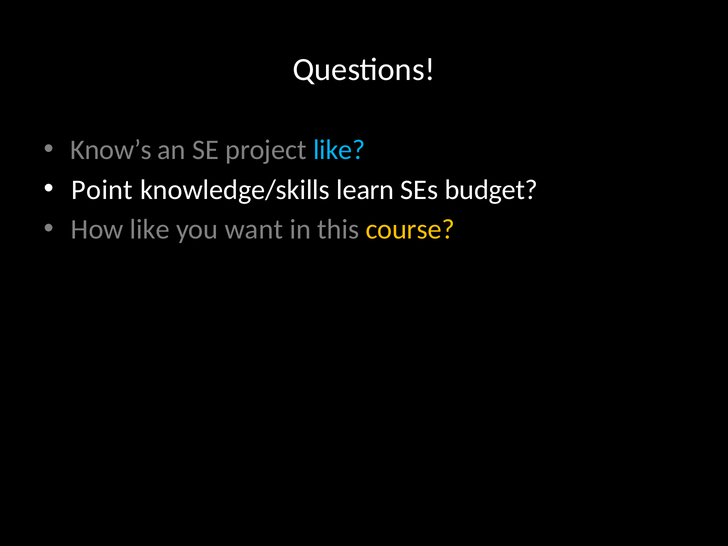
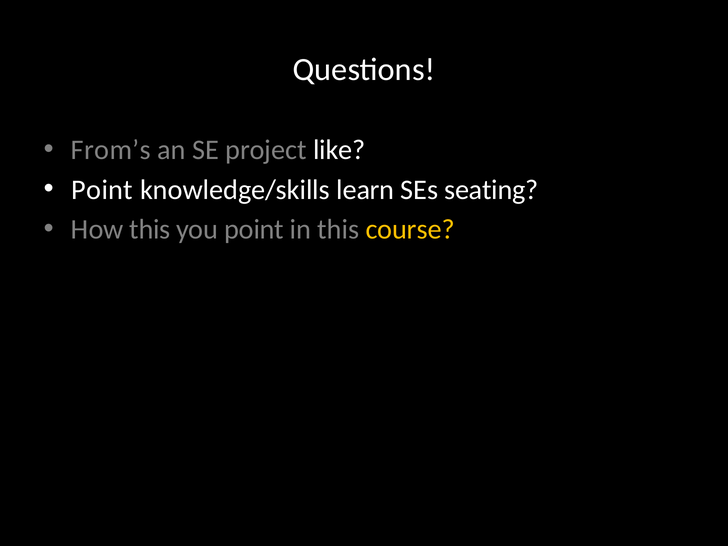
Know’s: Know’s -> From’s (111, 150)
like colour: light blue -> white (339, 150)
budget: budget -> seating (491, 190)
How like: like -> this (150, 229)
you want: want -> point (254, 229)
